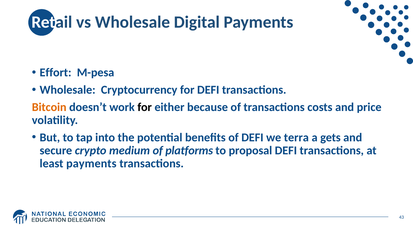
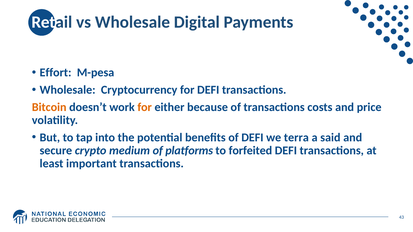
for colour: black -> orange (145, 107)
gets: gets -> said (330, 138)
proposal: proposal -> forfeited (250, 151)
least payments: payments -> important (91, 164)
